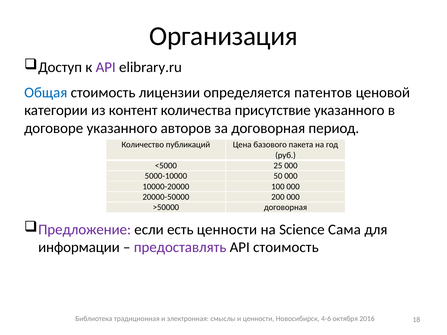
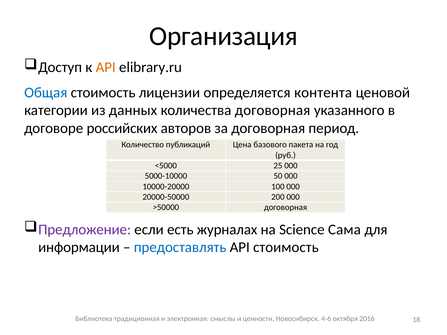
API colour: purple -> orange (106, 67)
патентов: патентов -> контента (323, 93)
контент: контент -> данных (133, 110)
количества присутствие: присутствие -> договорная (273, 110)
договоре указанного: указанного -> российских (122, 128)
есть ценности: ценности -> журналах (227, 230)
предоставлять colour: purple -> blue (180, 248)
